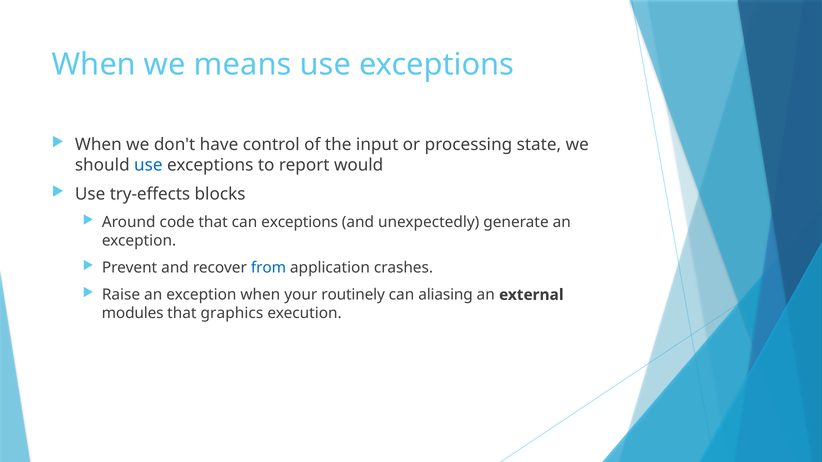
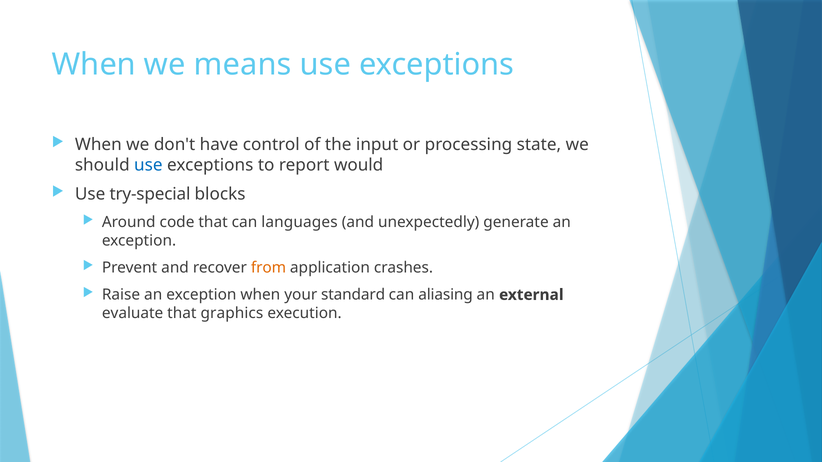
try-effects: try-effects -> try-special (150, 194)
can exceptions: exceptions -> languages (299, 222)
from colour: blue -> orange (268, 268)
routinely: routinely -> standard (353, 295)
modules: modules -> evaluate (133, 314)
